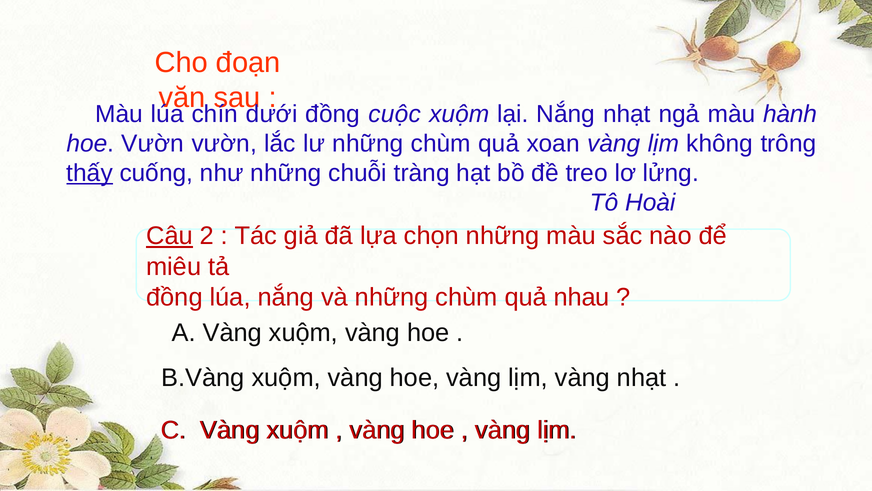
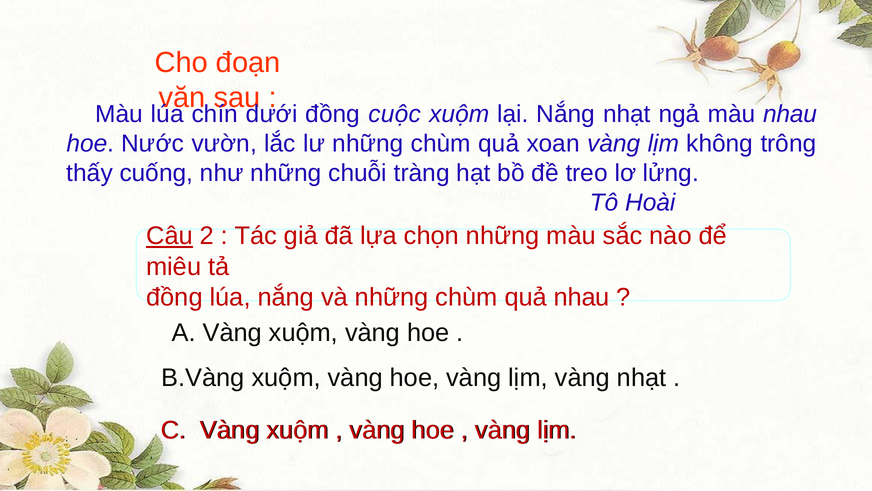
màu hành: hành -> nhau (790, 114)
hoe Vườn: Vườn -> Nước (153, 143)
thấy underline: present -> none (90, 173)
